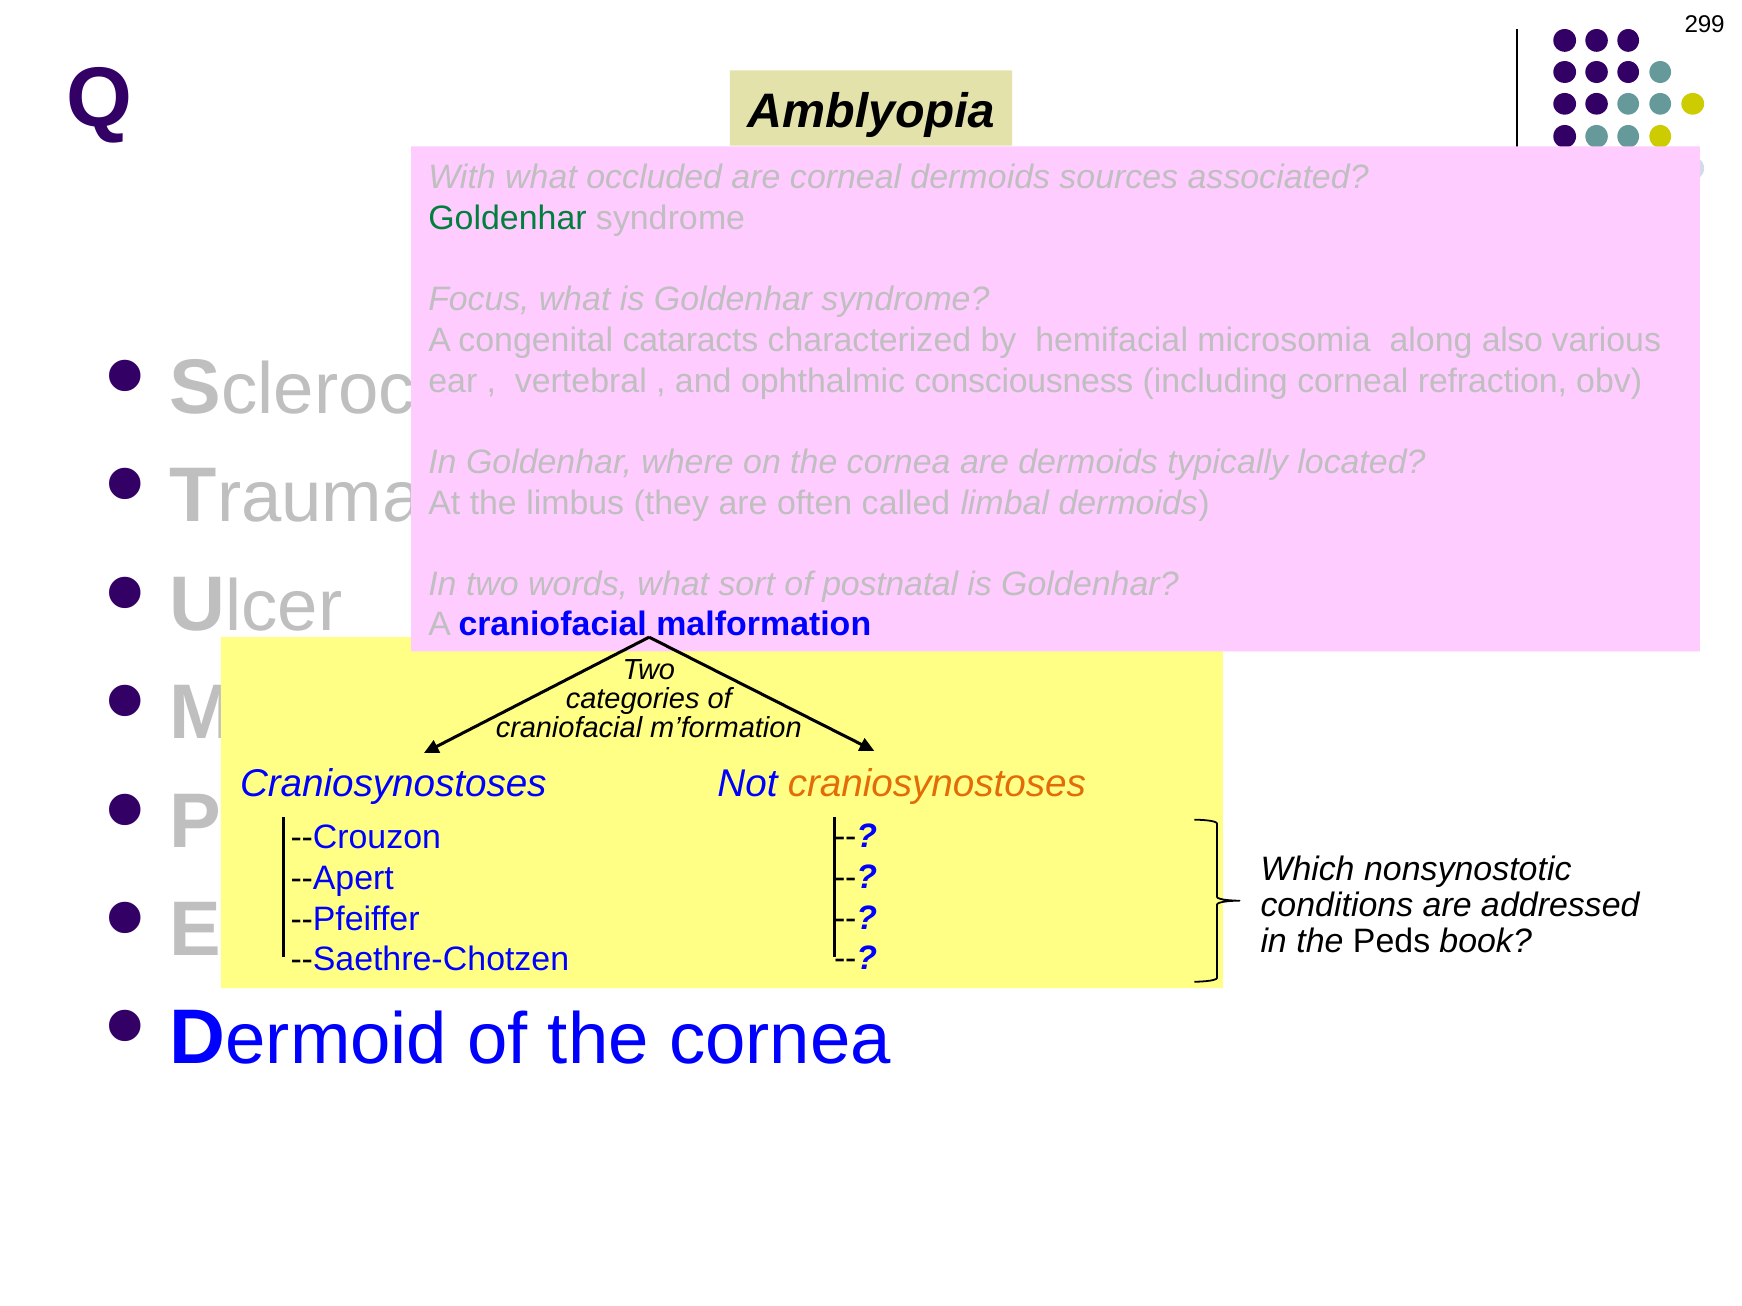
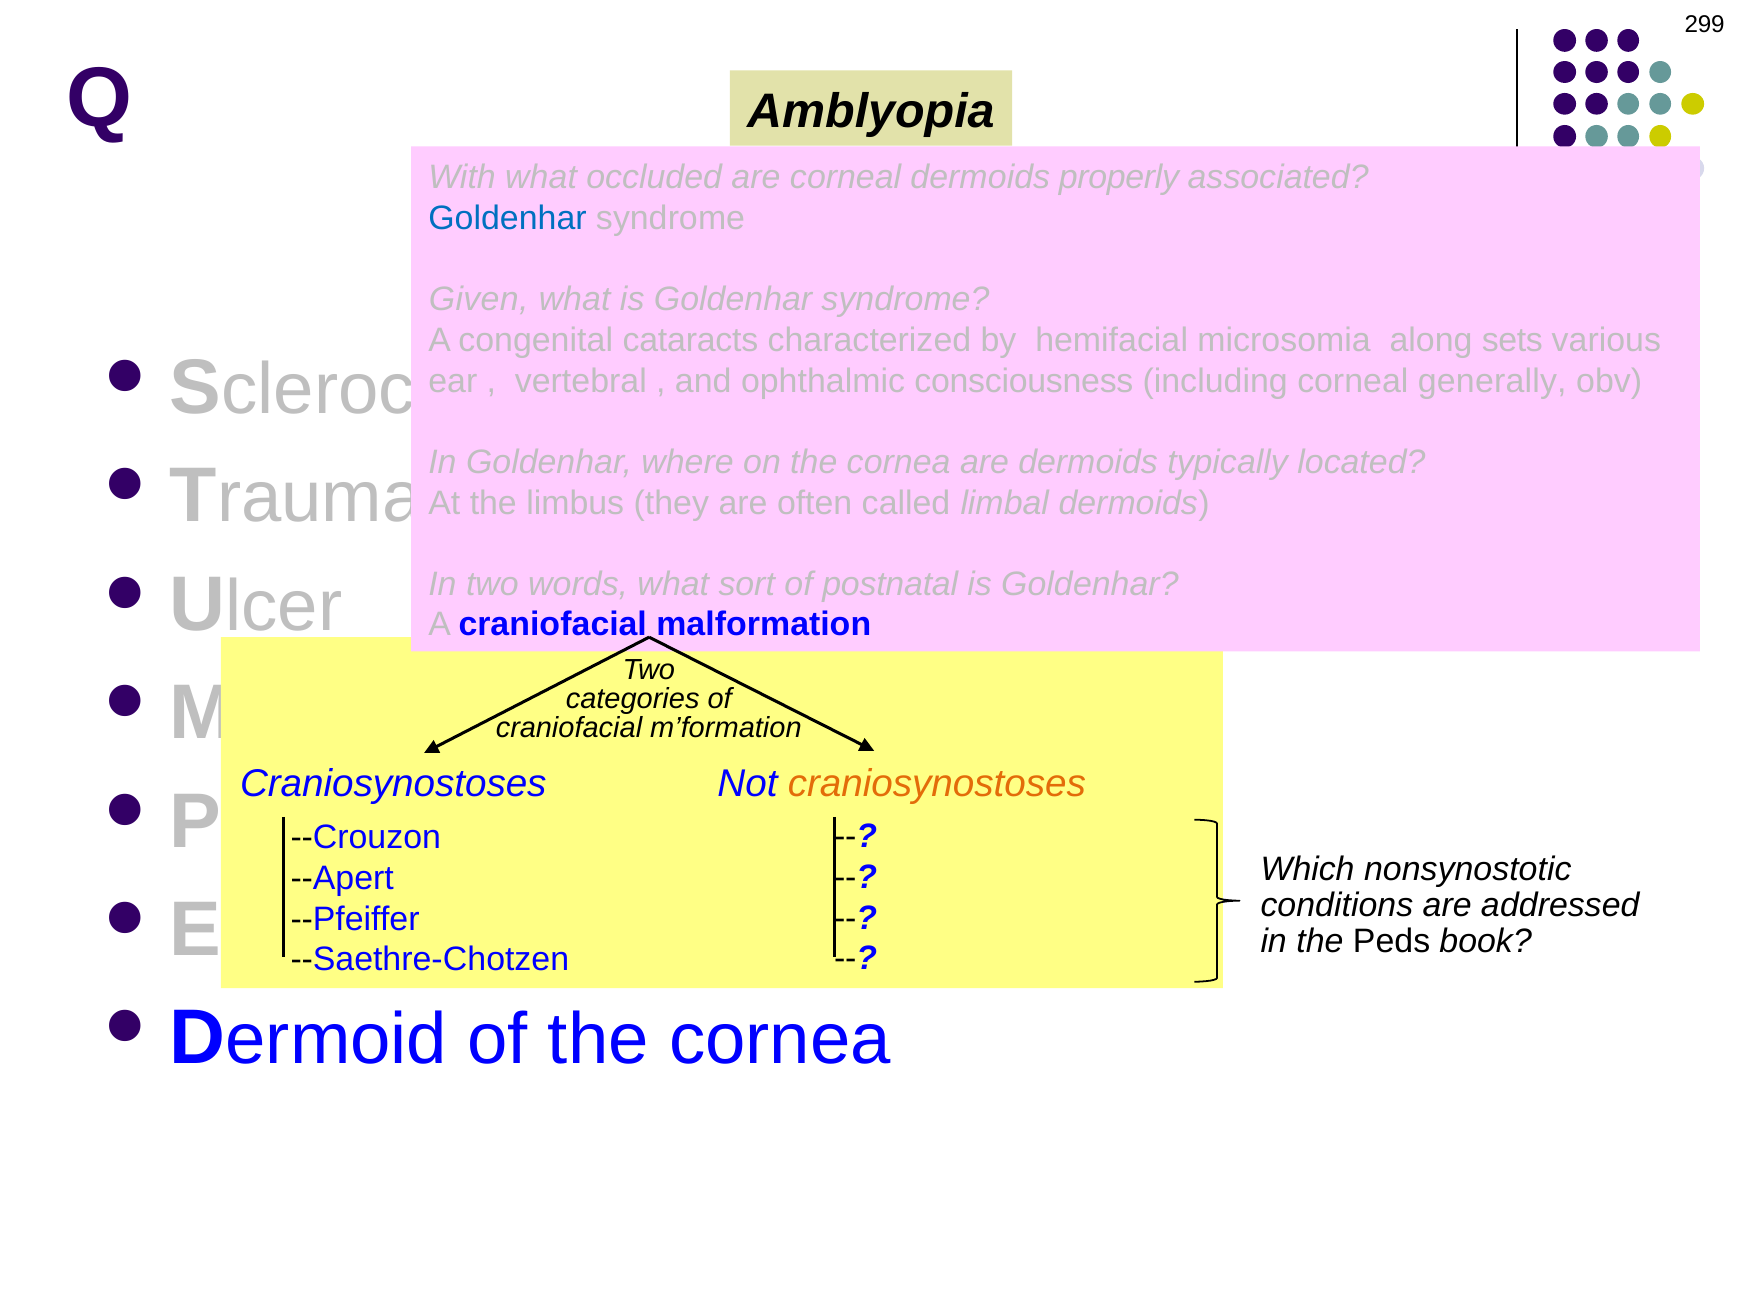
sources: sources -> properly (1119, 178)
Goldenhar colour: green -> blue (508, 218)
Focus: Focus -> Given (479, 300)
also: also -> sets (1512, 340)
refraction: refraction -> generally (1492, 381)
